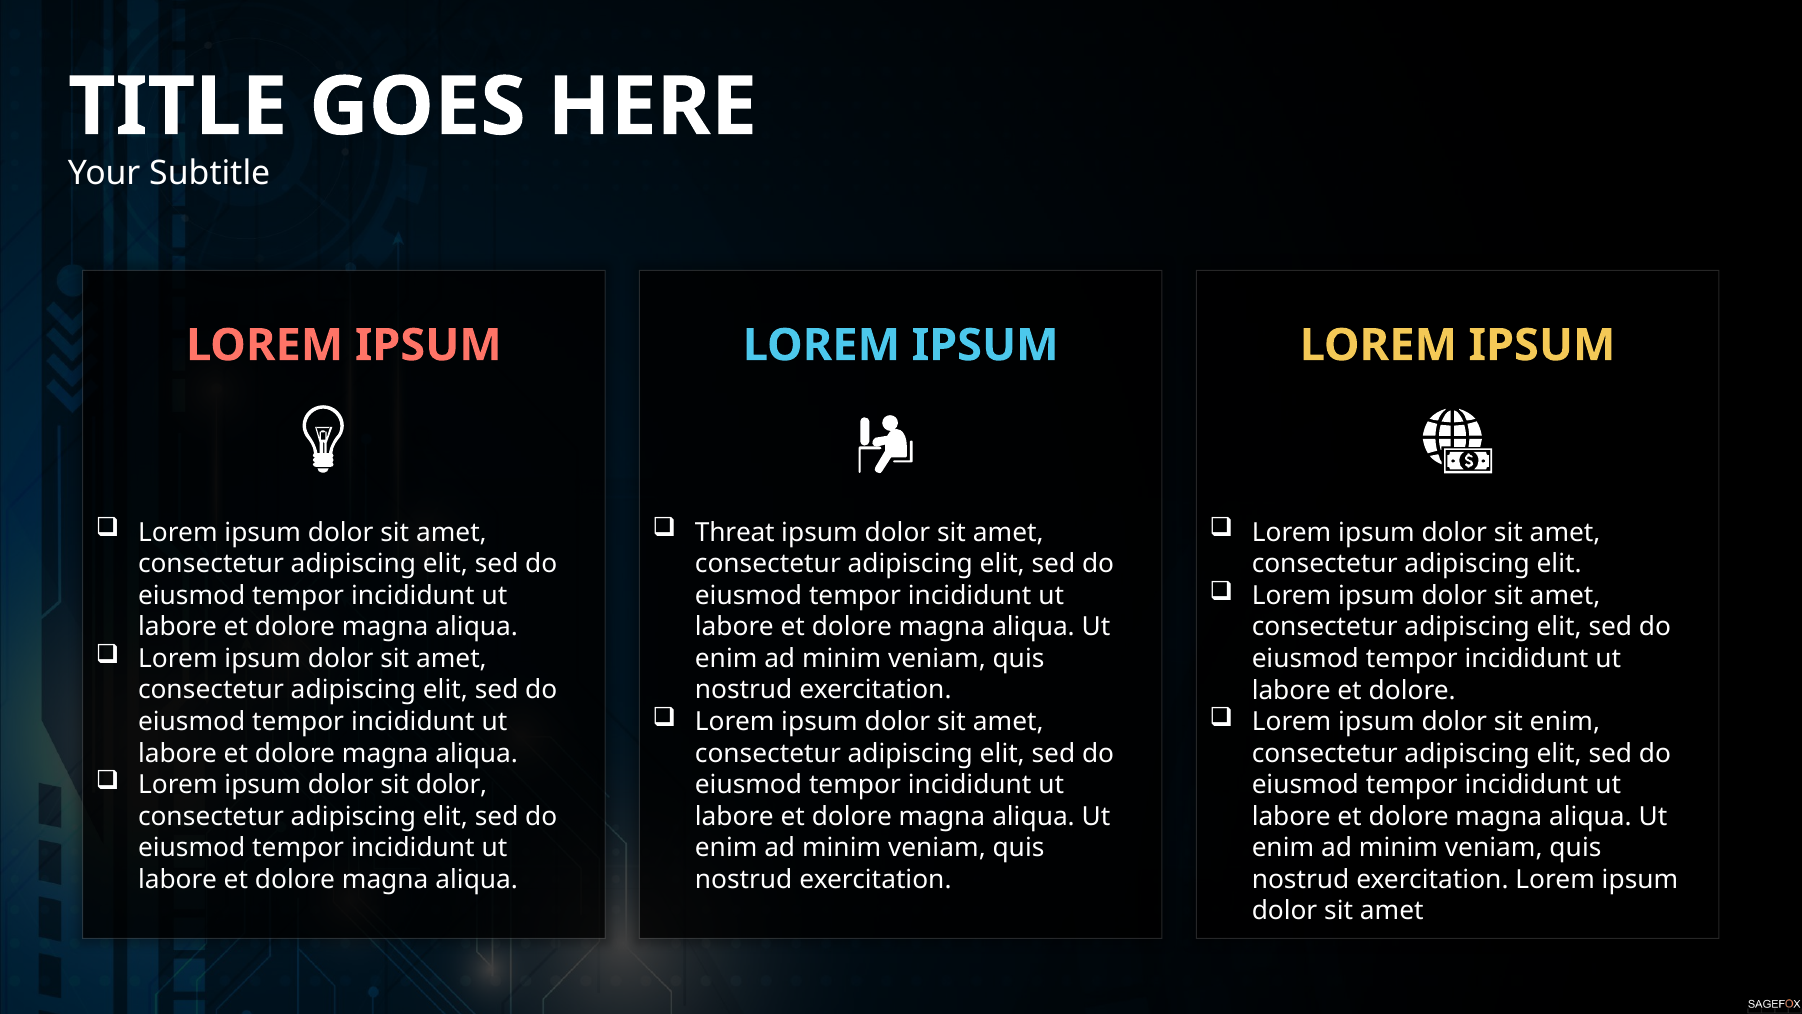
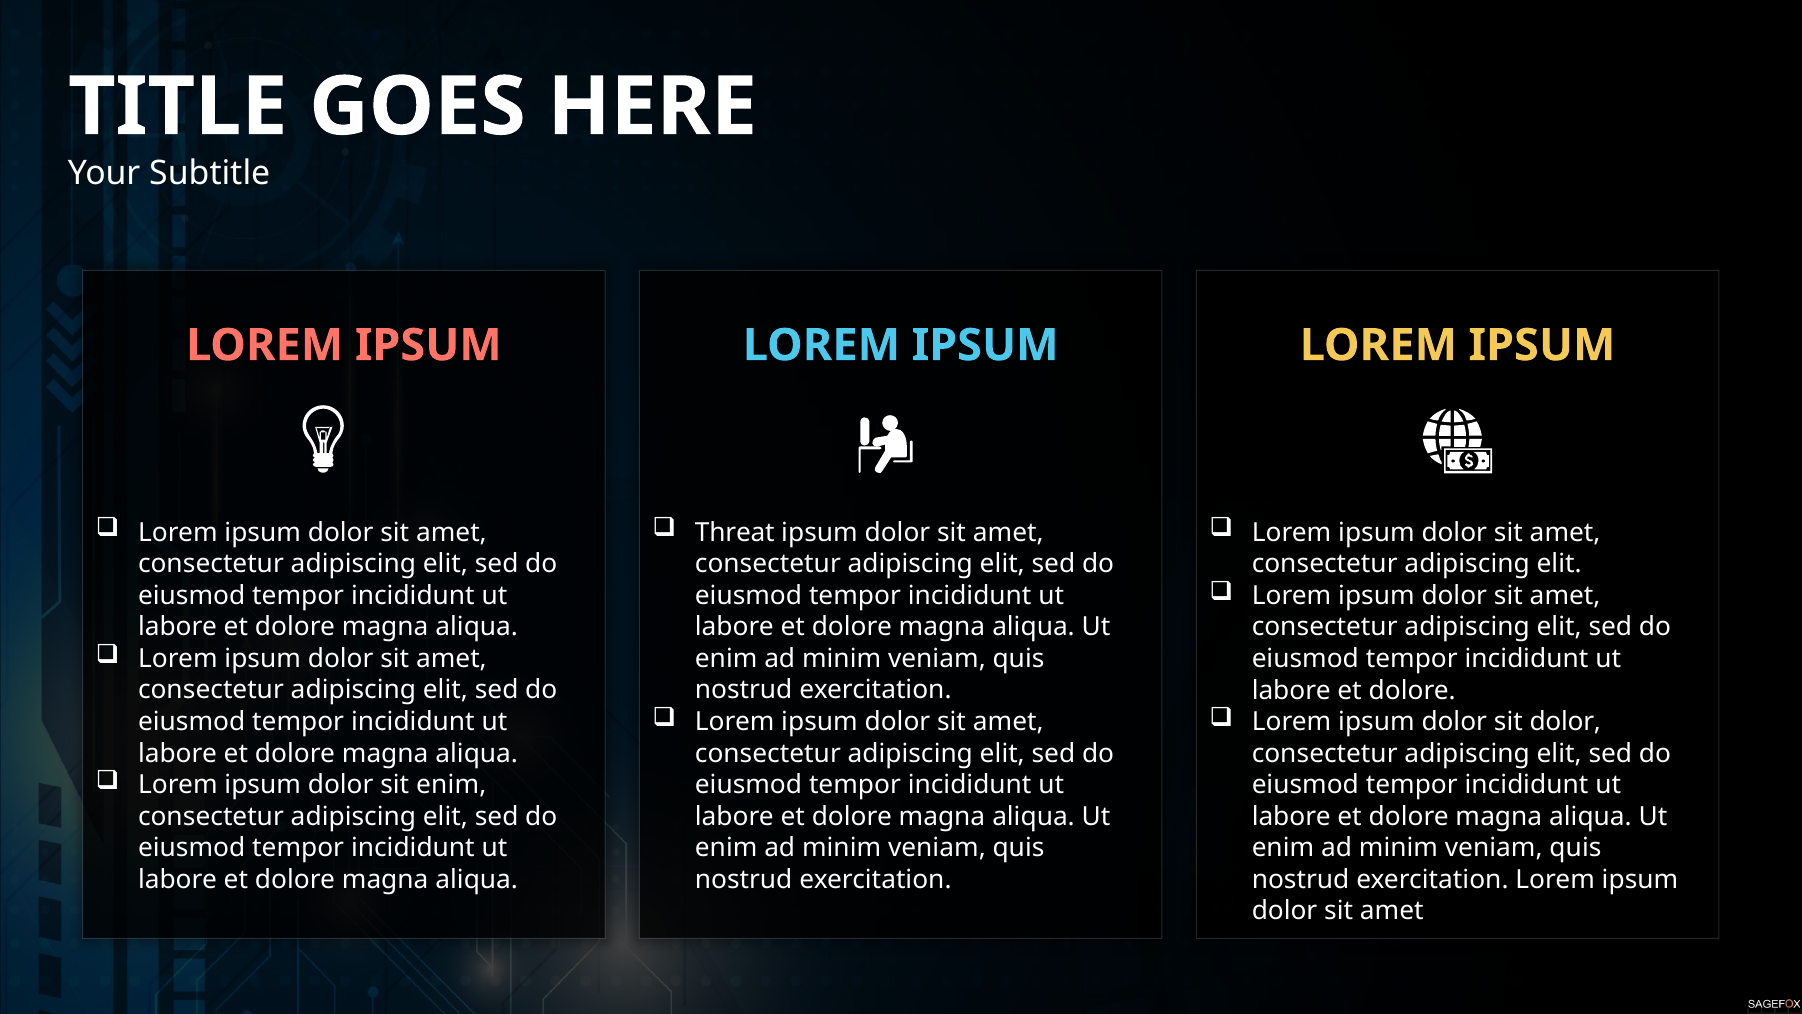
sit enim: enim -> dolor (1565, 722)
sit dolor: dolor -> enim (451, 785)
